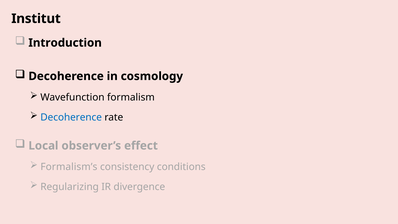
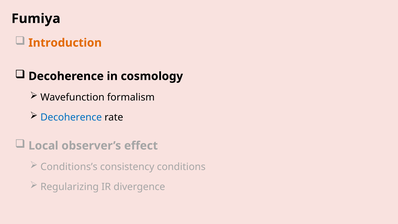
Institut: Institut -> Fumiya (36, 19)
Introduction colour: black -> orange (65, 43)
Formalism’s: Formalism’s -> Conditions’s (69, 167)
